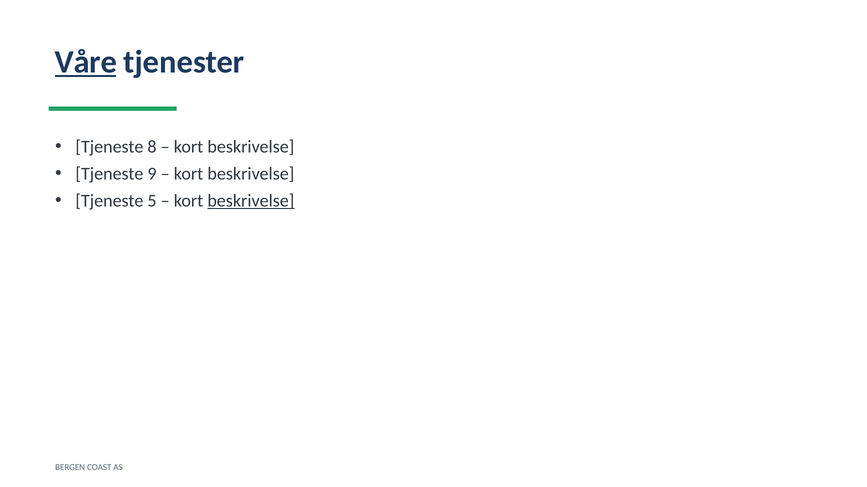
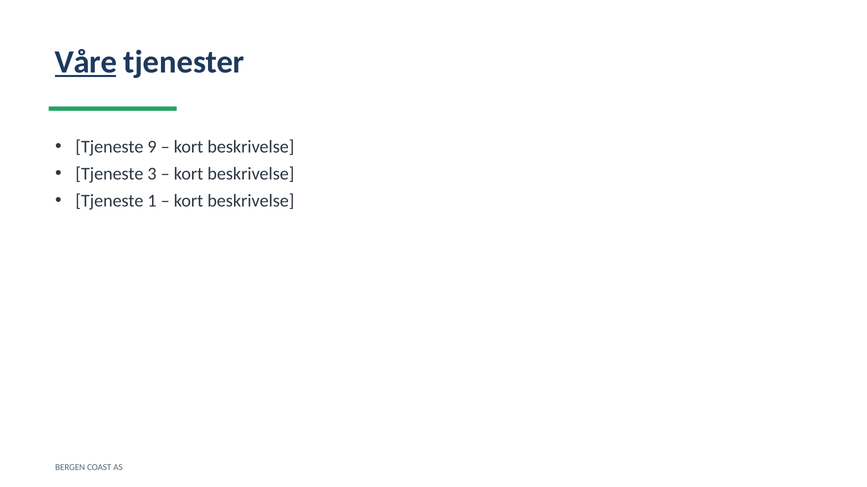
8: 8 -> 9 (152, 147)
9: 9 -> 3 (152, 174)
5: 5 -> 1 (152, 201)
beskrivelse underline: present -> none (251, 201)
